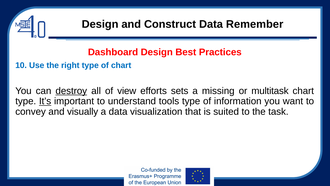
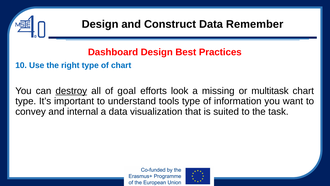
view: view -> goal (127, 91)
sets: sets -> look (180, 91)
It’s underline: present -> none (45, 101)
visually: visually -> internal (83, 111)
